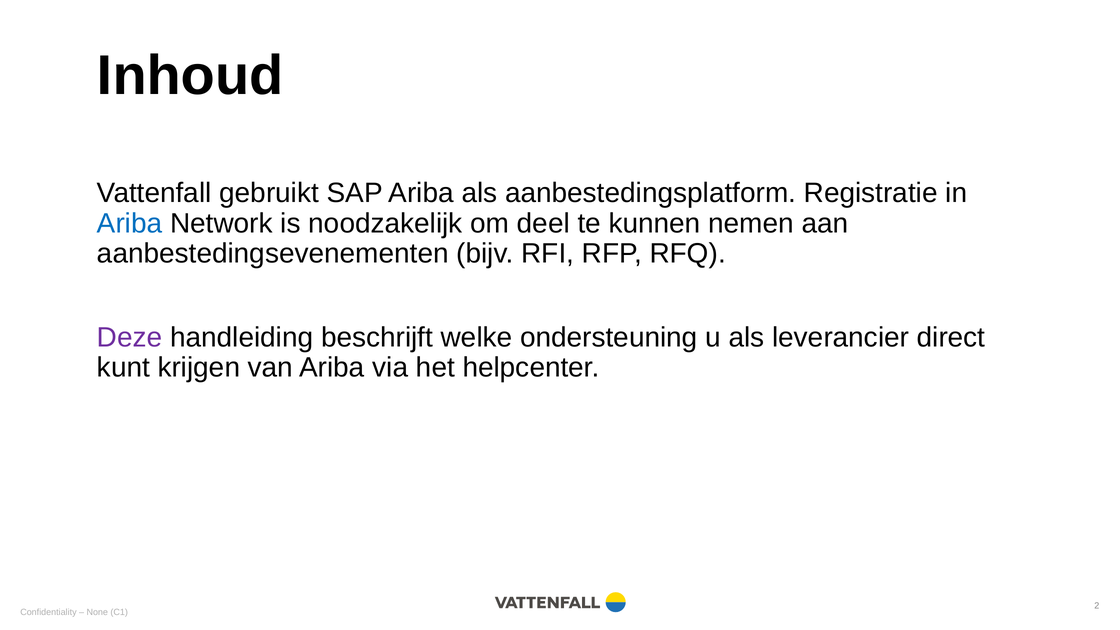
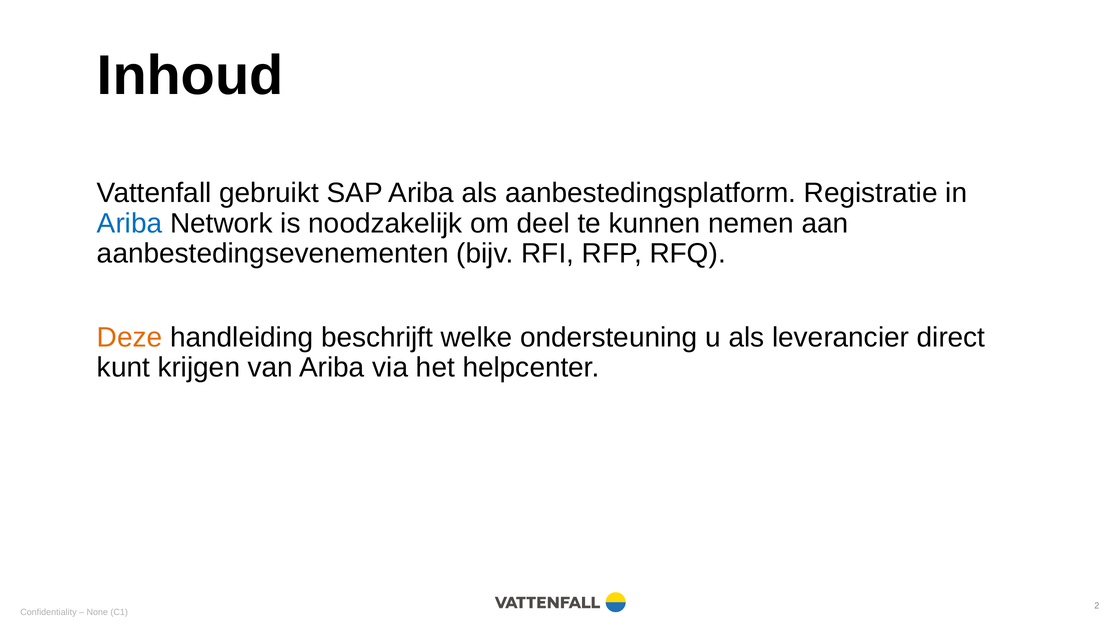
Deze colour: purple -> orange (130, 337)
